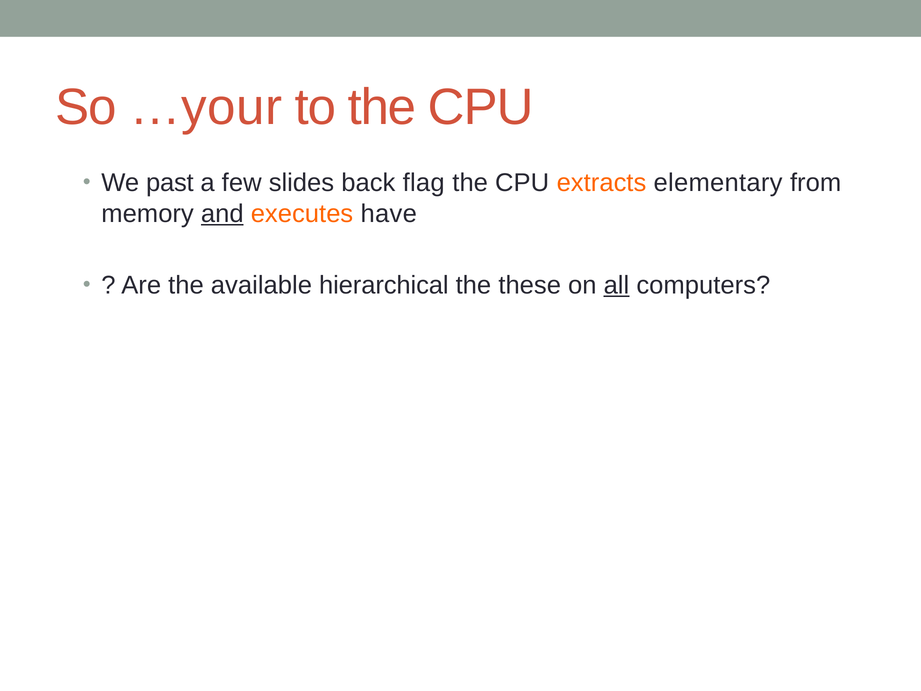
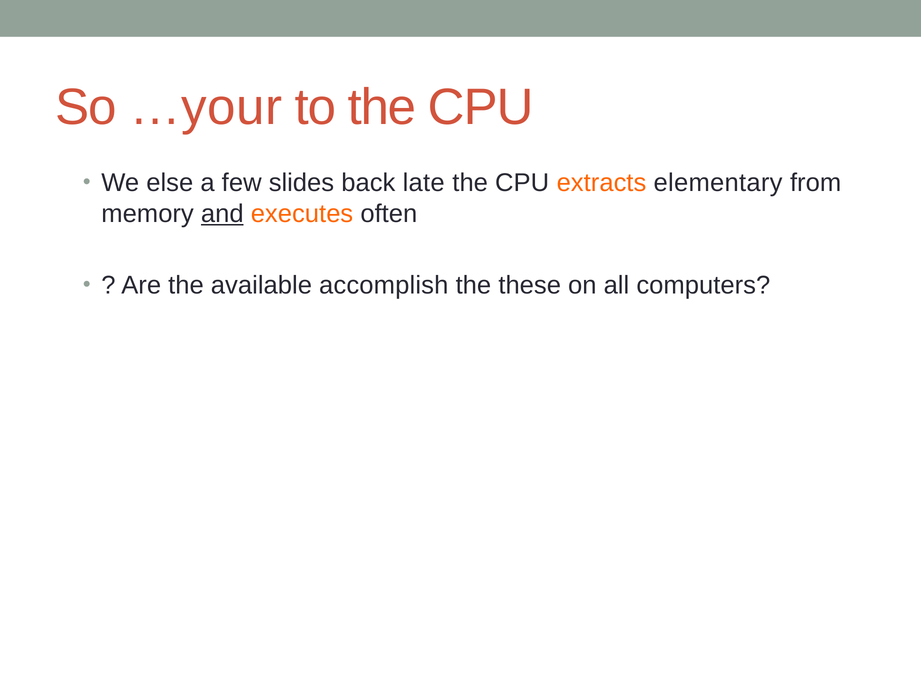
past: past -> else (170, 183)
flag: flag -> late (424, 183)
have: have -> often (389, 214)
hierarchical: hierarchical -> accomplish (384, 285)
all underline: present -> none (616, 285)
